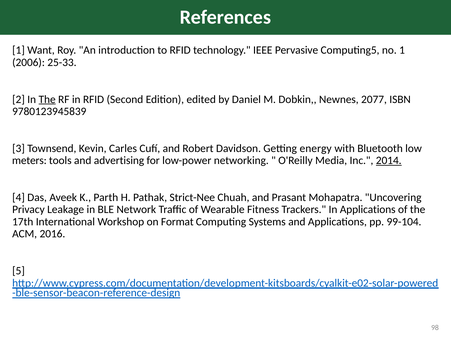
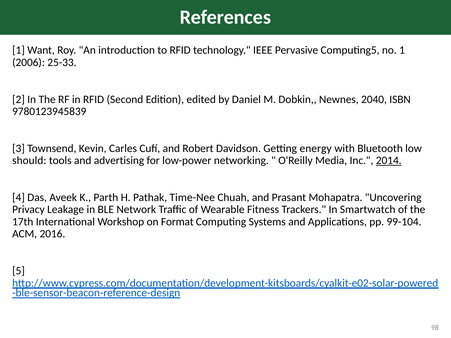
The underline: present -> none (47, 99)
2077: 2077 -> 2040 (374, 99)
meters: meters -> should (29, 161)
Strict-Nee: Strict-Nee -> Time-Nee (192, 197)
In Applications: Applications -> Smartwatch (368, 210)
